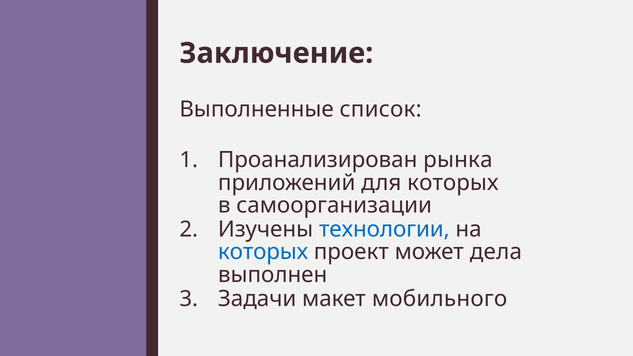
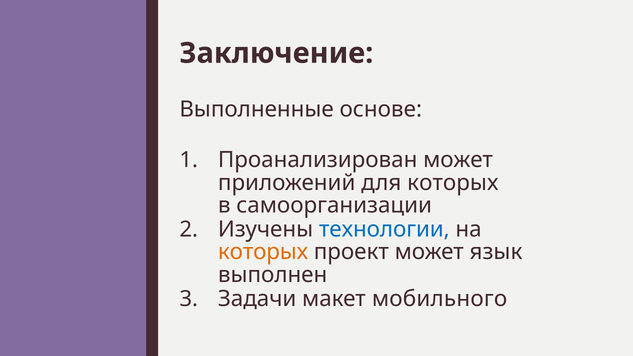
список: список -> основе (381, 110)
Проанализирован рынка: рынка -> может (458, 160)
которых colour: blue -> orange (263, 252)
дела: дела -> язык (496, 252)
